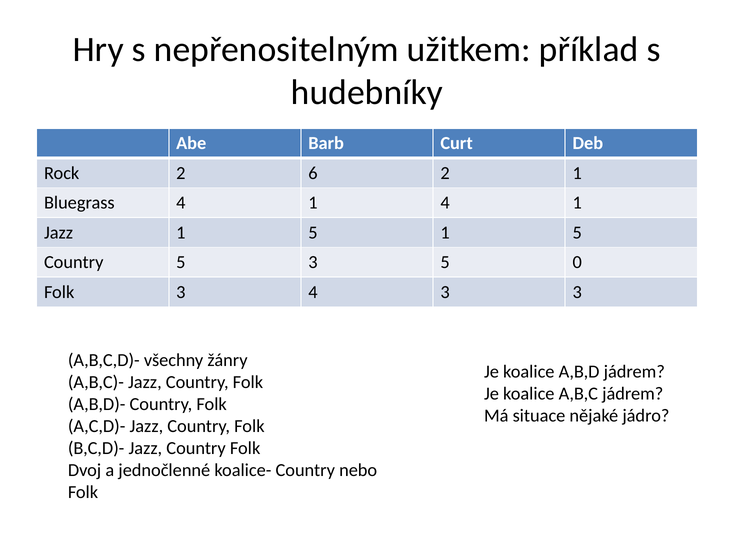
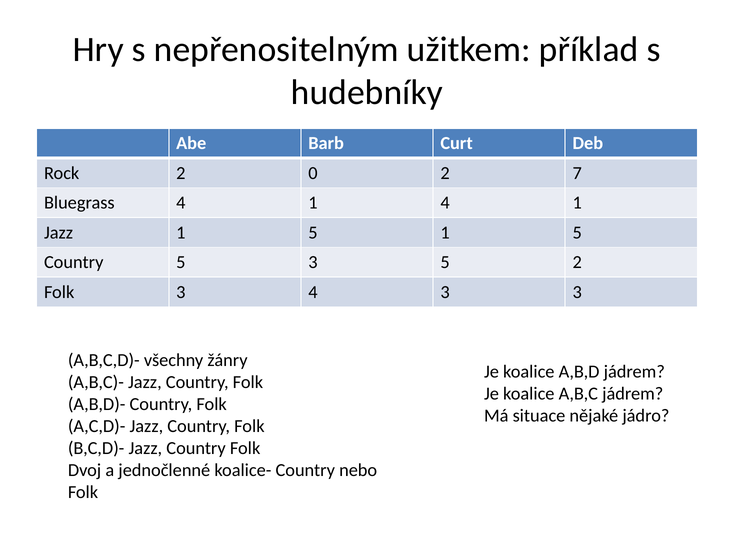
6: 6 -> 0 (313, 173)
2 1: 1 -> 7 (577, 173)
5 0: 0 -> 2 (577, 263)
